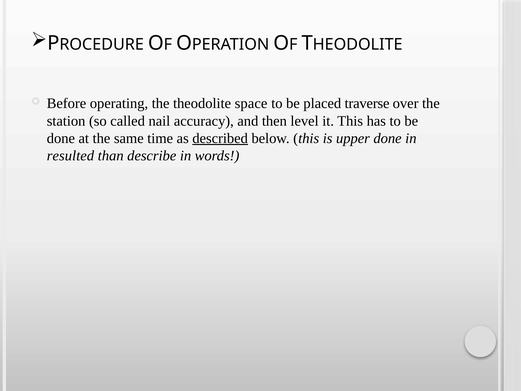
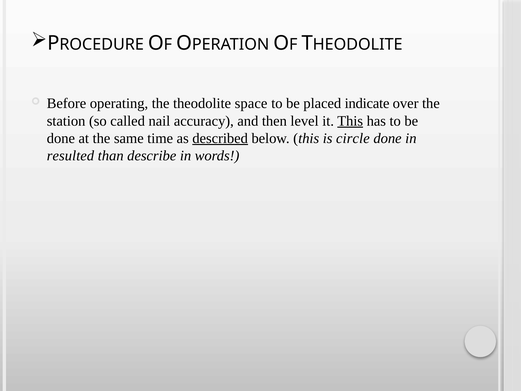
traverse: traverse -> indicate (367, 103)
This underline: none -> present (350, 121)
upper: upper -> circle (353, 138)
